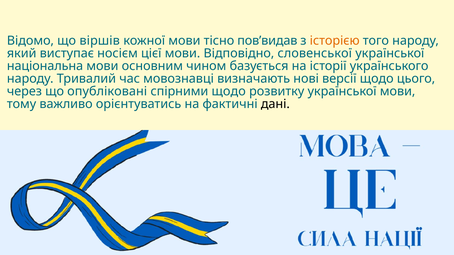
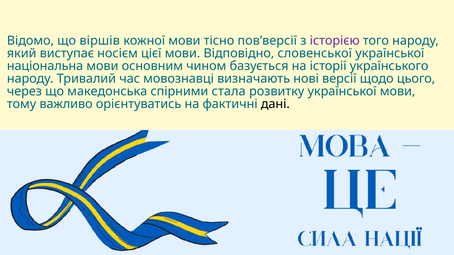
пов’видав: пов’видав -> пов’версії (267, 41)
історією colour: orange -> purple (335, 41)
опубліковані: опубліковані -> македонська (107, 92)
спірними щодо: щодо -> стала (229, 92)
